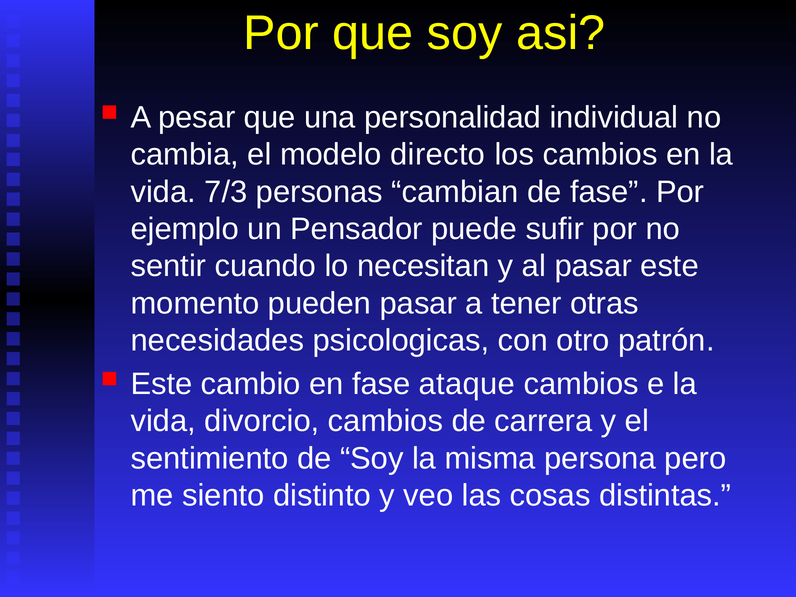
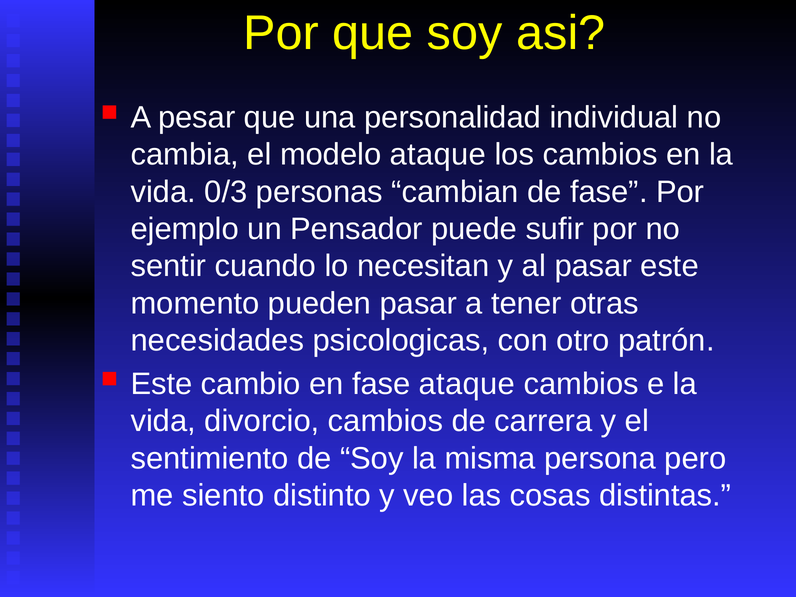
modelo directo: directo -> ataque (438, 155)
7/3: 7/3 -> 0/3 (226, 192)
